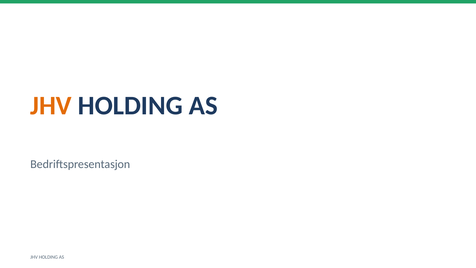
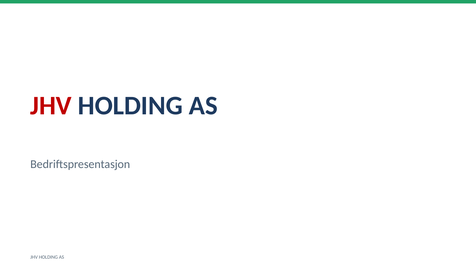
JHV colour: orange -> red (51, 106)
